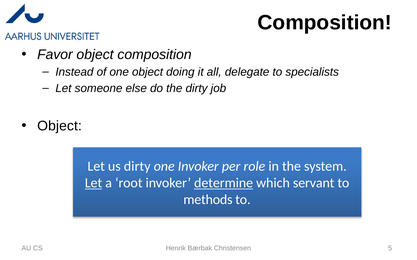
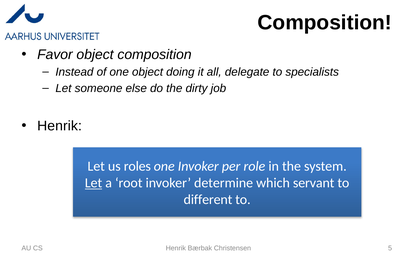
Object: Object -> Henrik (60, 126)
us dirty: dirty -> roles (137, 167)
determine underline: present -> none (224, 183)
methods: methods -> different (208, 200)
